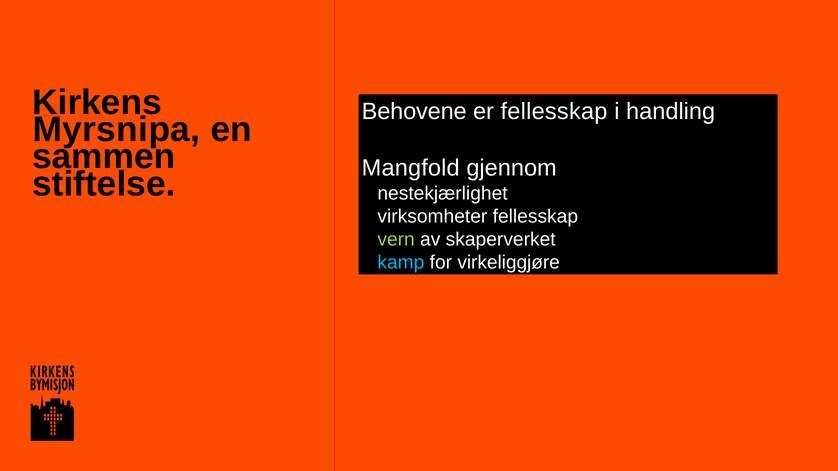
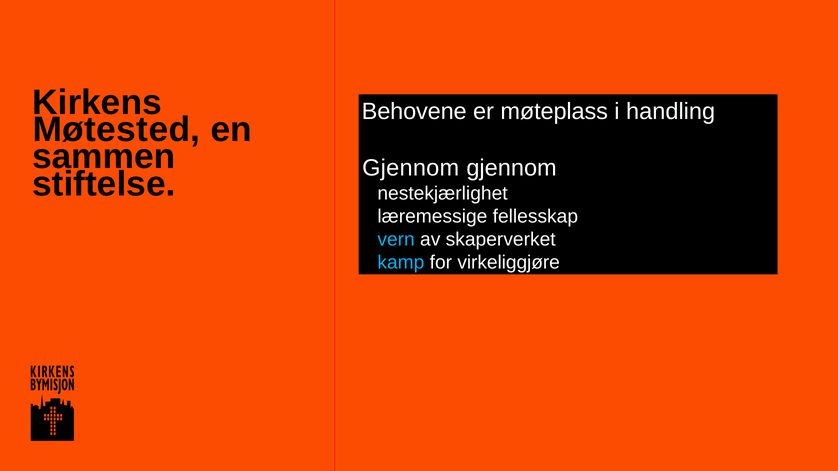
er fellesskap: fellesskap -> møteplass (554, 112)
Myrsnipa: Myrsnipa -> Møtested (116, 130)
Mangfold: Mangfold -> Gjennom (411, 168)
virksomheter: virksomheter -> læremessige (432, 217)
vern colour: light green -> light blue (396, 240)
